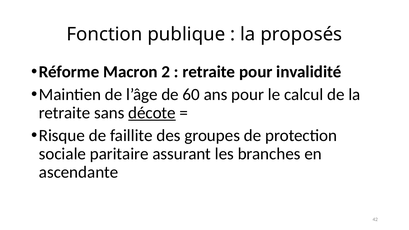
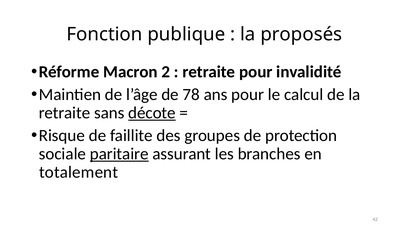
60: 60 -> 78 (191, 95)
paritaire underline: none -> present (119, 154)
ascendante: ascendante -> totalement (79, 172)
